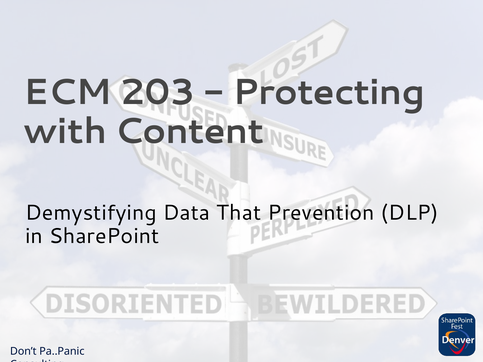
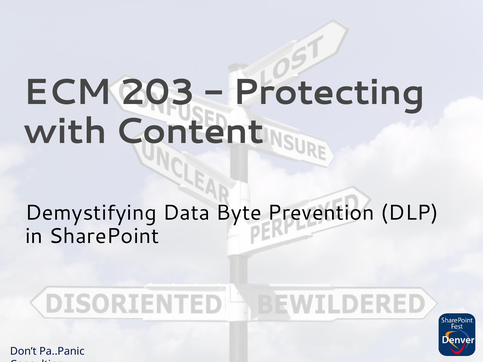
That: That -> Byte (239, 213)
